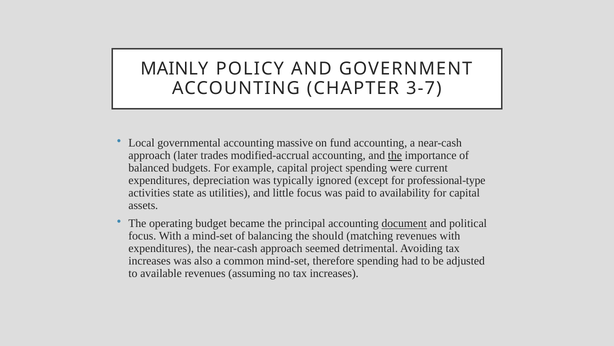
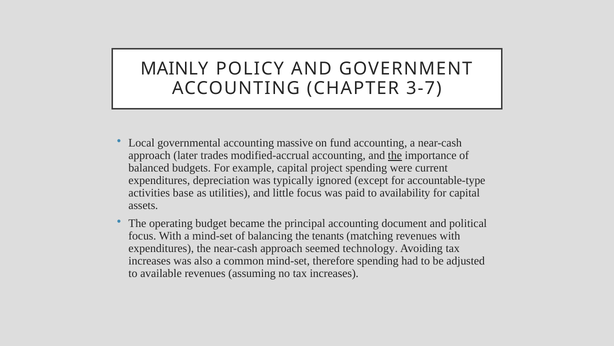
professional-type: professional-type -> accountable-type (446, 180)
state: state -> base (183, 193)
document underline: present -> none (404, 223)
should: should -> tenants (328, 236)
detrimental: detrimental -> technology (370, 248)
